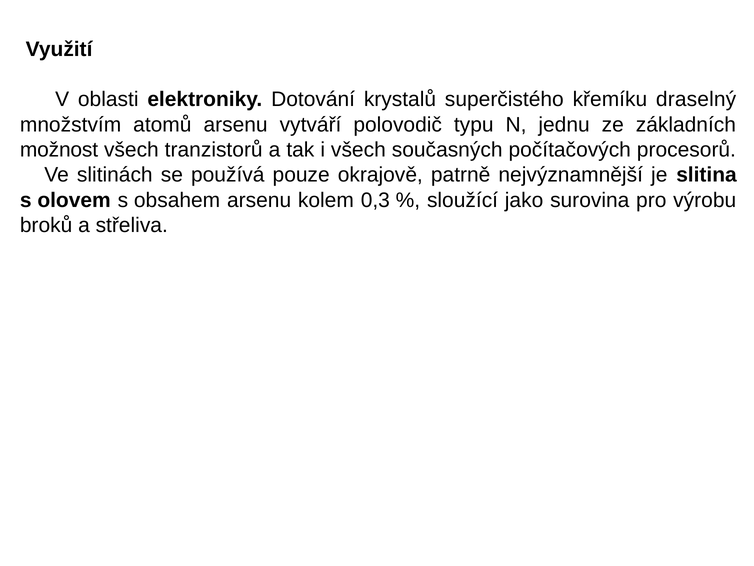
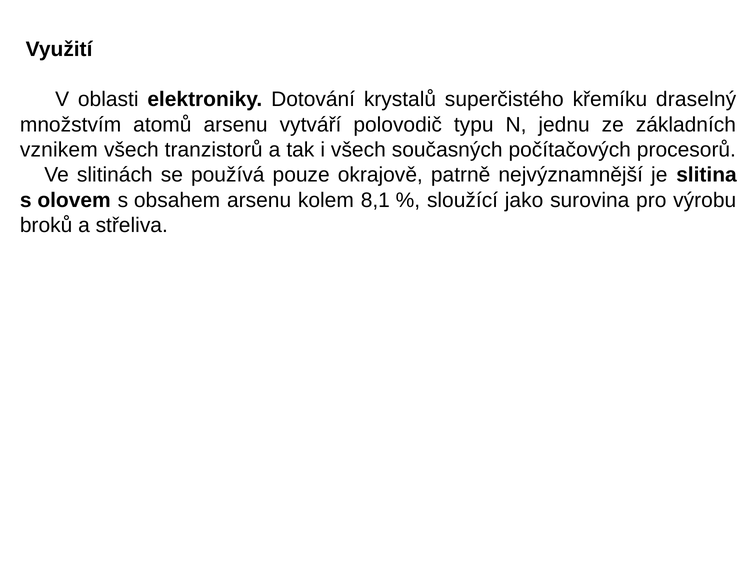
možnost: možnost -> vznikem (59, 150)
0,3: 0,3 -> 8,1 (375, 200)
